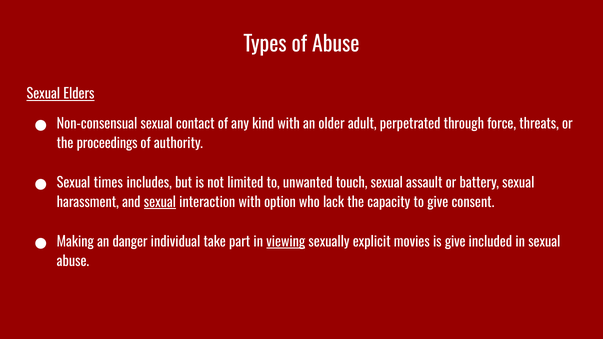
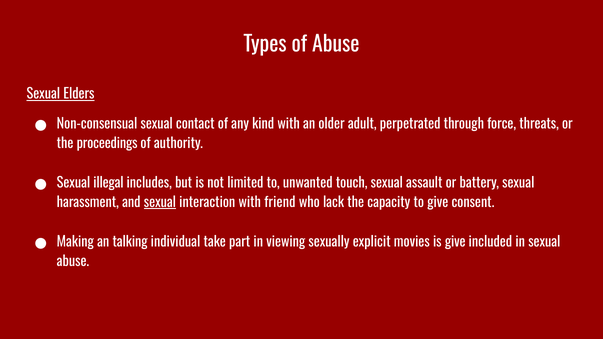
times: times -> illegal (108, 183)
option: option -> friend (280, 203)
danger: danger -> talking (130, 242)
viewing underline: present -> none (286, 242)
